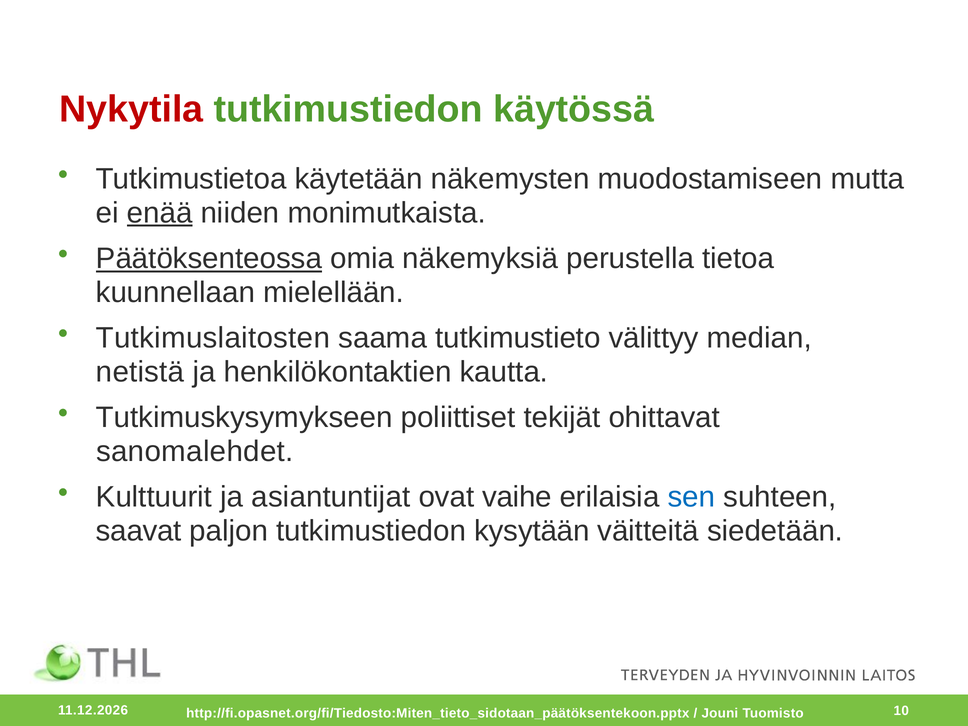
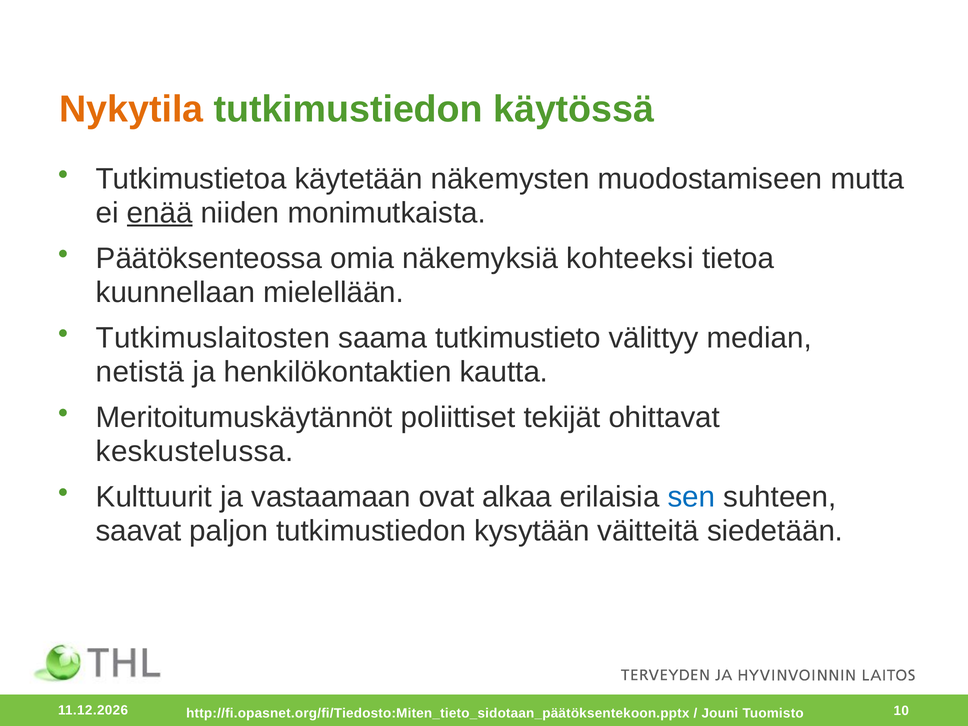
Nykytila colour: red -> orange (131, 109)
Päätöksenteossa underline: present -> none (209, 259)
perustella: perustella -> kohteeksi (630, 259)
Tutkimuskysymykseen: Tutkimuskysymykseen -> Meritoitumuskäytännöt (244, 418)
sanomalehdet: sanomalehdet -> keskustelussa (195, 451)
asiantuntijat: asiantuntijat -> vastaamaan (331, 497)
vaihe: vaihe -> alkaa (517, 497)
